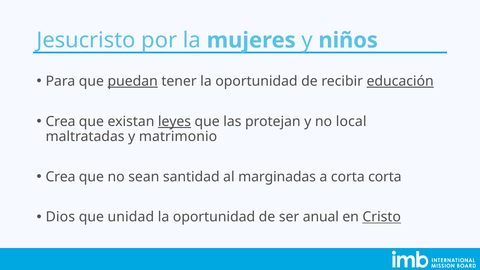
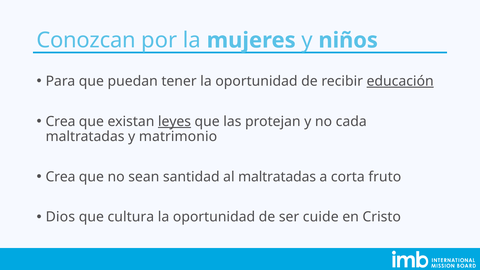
Jesucristo: Jesucristo -> Conozcan (86, 40)
puedan underline: present -> none (133, 81)
local: local -> cada (351, 121)
al marginadas: marginadas -> maltratadas (277, 177)
corta corta: corta -> fruto (385, 177)
unidad: unidad -> cultura (131, 217)
anual: anual -> cuide (321, 217)
Cristo underline: present -> none (382, 217)
